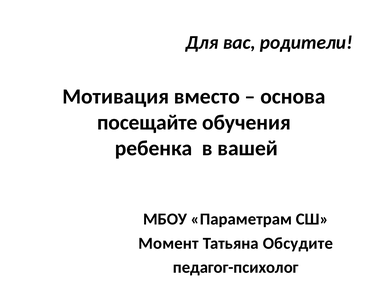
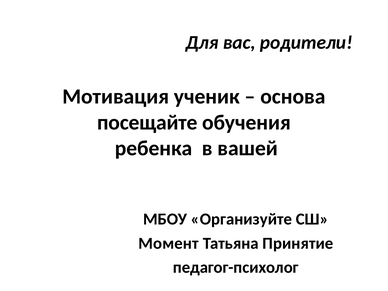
вместо: вместо -> ученик (207, 97)
Параметрам: Параметрам -> Организуйте (241, 219)
Обсудите: Обсудите -> Принятие (298, 243)
